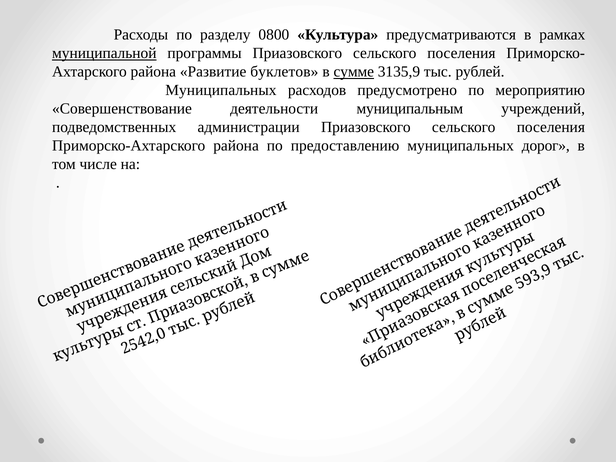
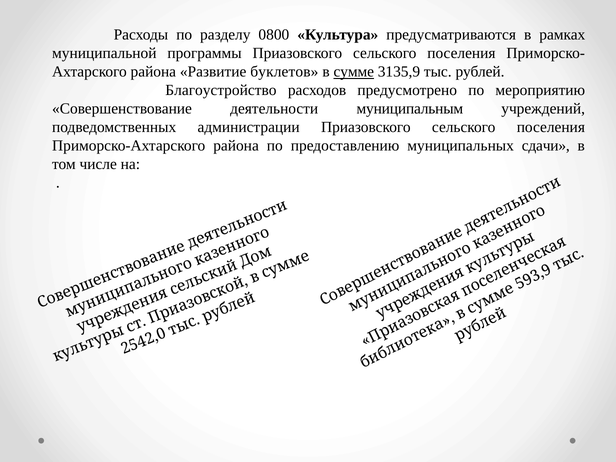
муниципальной underline: present -> none (104, 53)
Муниципальных: Муниципальных -> Благоустройство (221, 90)
дорог: дорог -> сдачи (546, 146)
